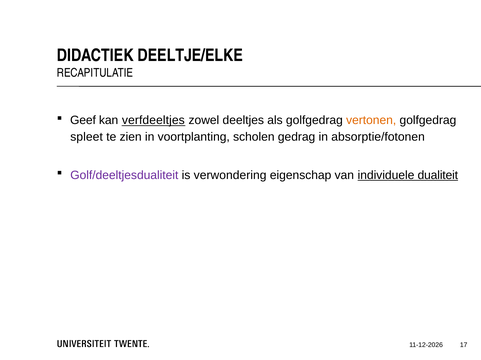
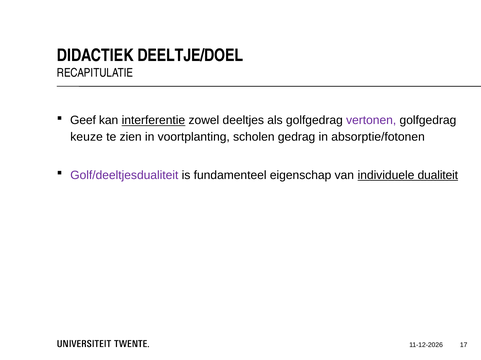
DEELTJE/ELKE: DEELTJE/ELKE -> DEELTJE/DOEL (190, 56)
verfdeeltjes: verfdeeltjes -> interferentie (153, 121)
vertonen colour: orange -> purple (371, 121)
spleet: spleet -> keuze (87, 137)
verwondering: verwondering -> fundamenteel (230, 176)
